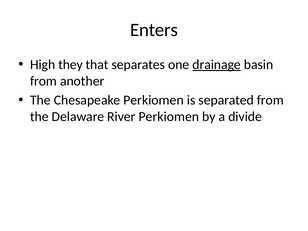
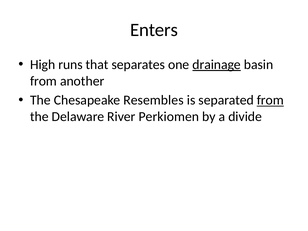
they: they -> runs (71, 65)
Chesapeake Perkiomen: Perkiomen -> Resembles (153, 100)
from underline: none -> present (270, 100)
